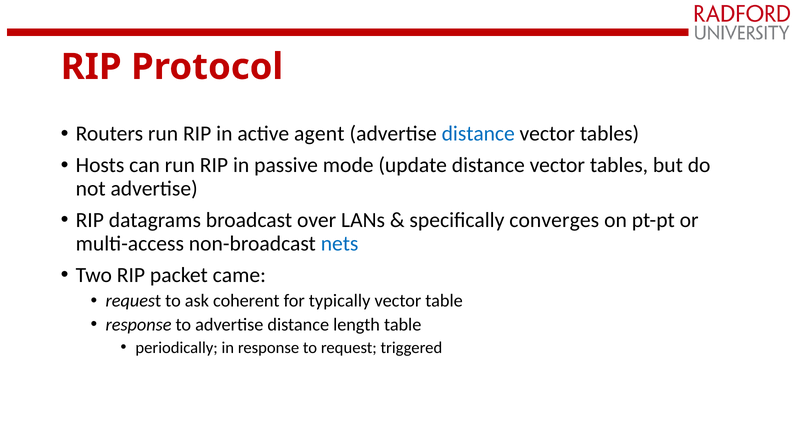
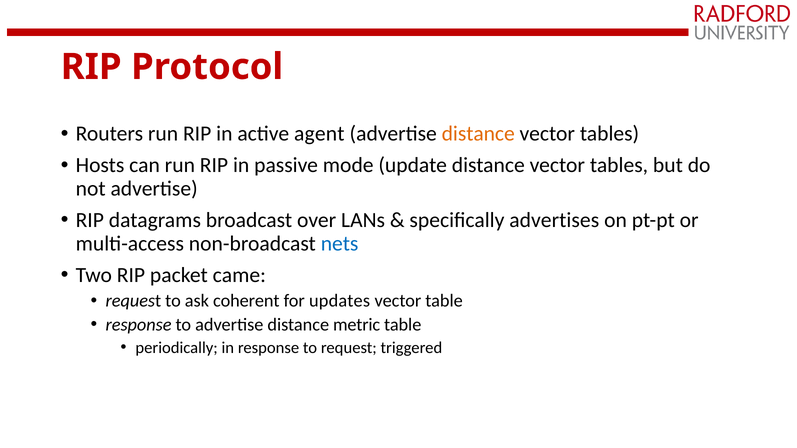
distance colour: blue -> orange (478, 134)
converges: converges -> advertises (554, 220)
typically: typically -> updates (340, 301)
length: length -> metric (357, 325)
